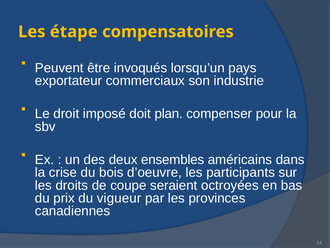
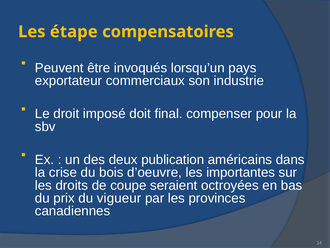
plan: plan -> final (169, 114)
ensembles: ensembles -> publication (173, 159)
participants: participants -> importantes (241, 172)
